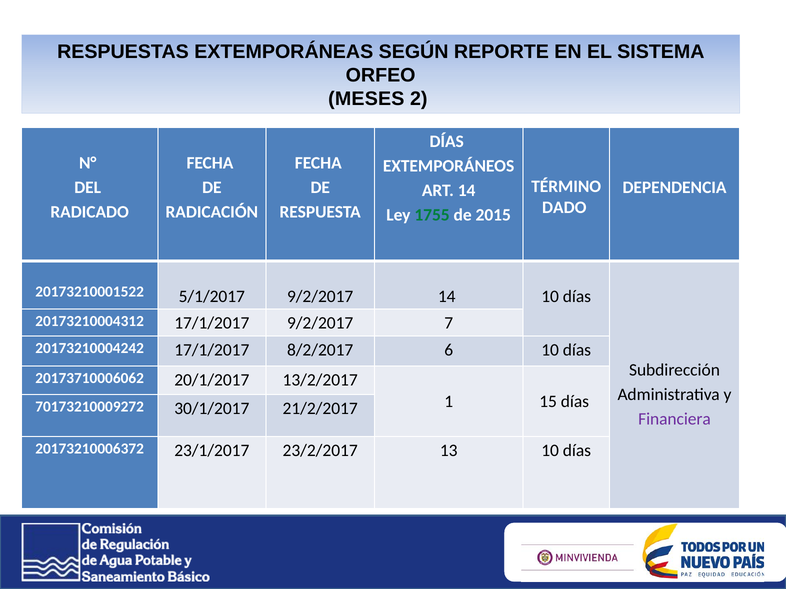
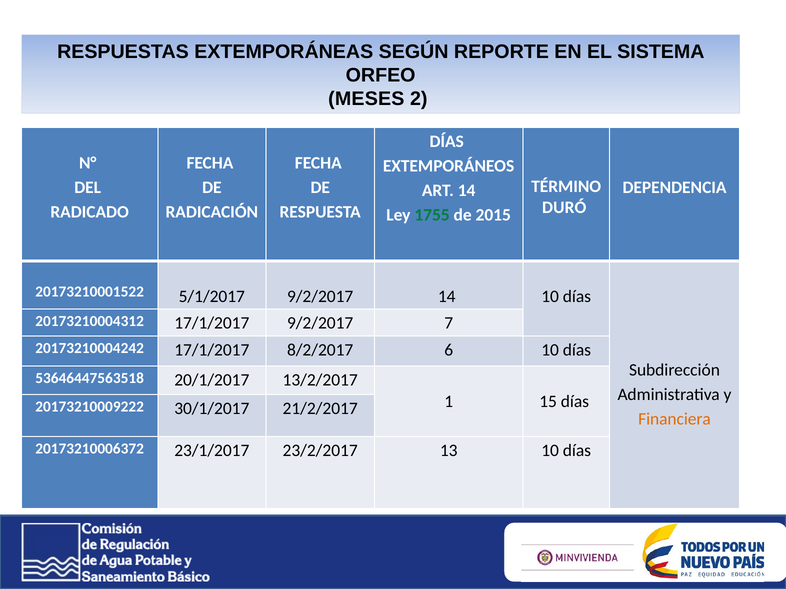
DADO: DADO -> DURÓ (564, 208)
20173710006062: 20173710006062 -> 53646447563518 (90, 379)
70173210009272: 70173210009272 -> 20173210009222 (90, 407)
Financiera colour: purple -> orange (675, 419)
